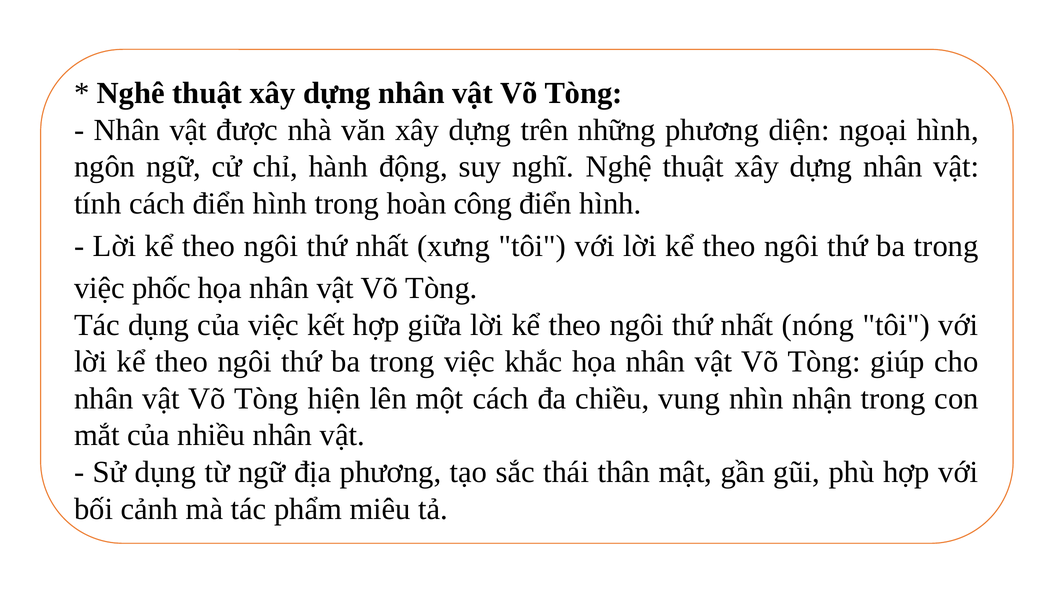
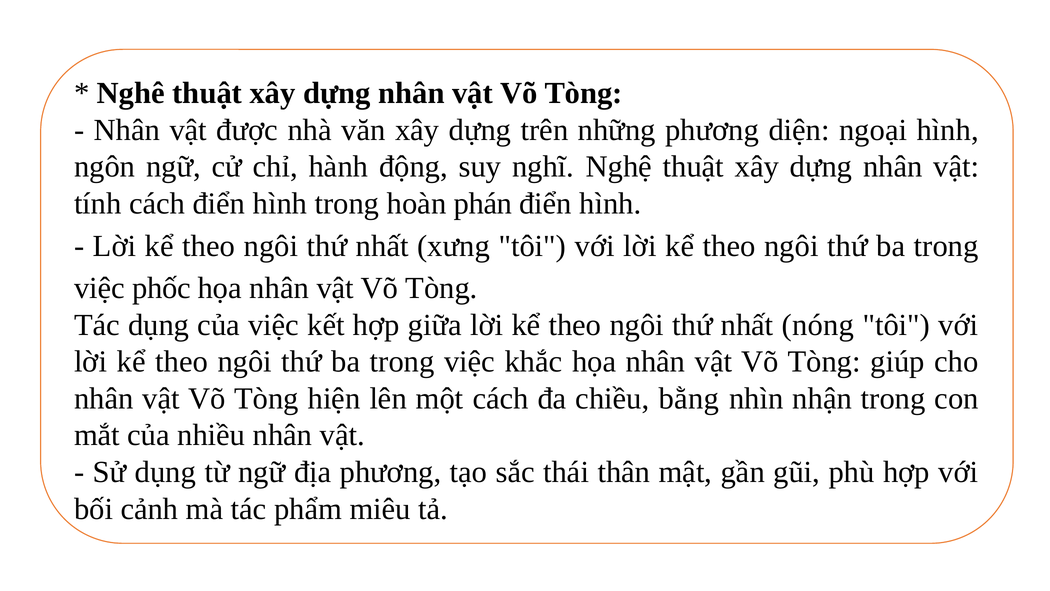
công: công -> phán (483, 204)
vung: vung -> bằng (689, 398)
